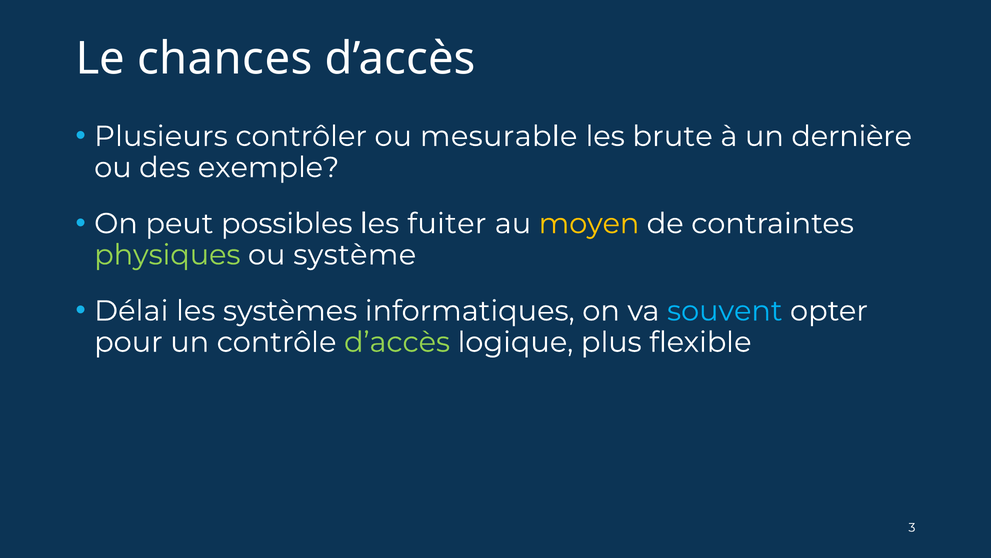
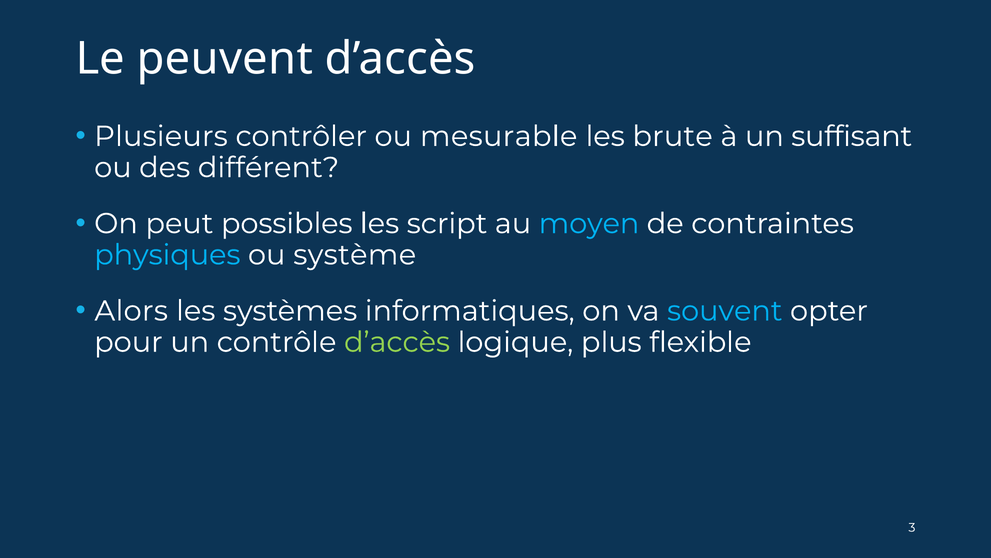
chances: chances -> peuvent (225, 59)
dernière: dernière -> suffisant (852, 136)
exemple: exemple -> différent (269, 167)
fuiter: fuiter -> script (447, 223)
moyen colour: yellow -> light blue (589, 223)
physiques colour: light green -> light blue (167, 255)
Délai: Délai -> Alors (131, 311)
